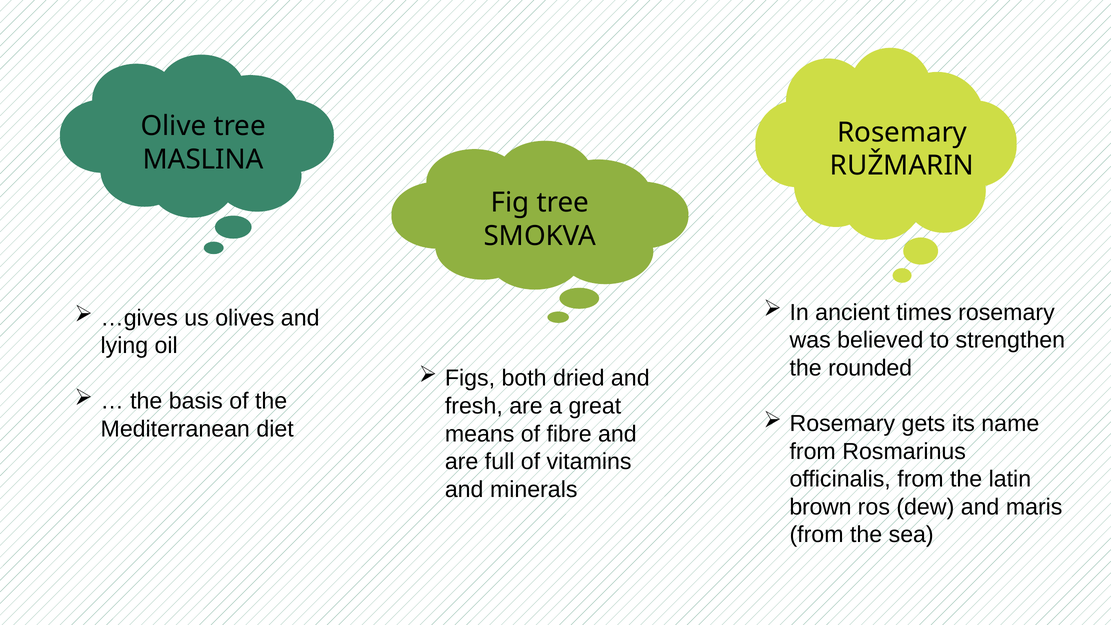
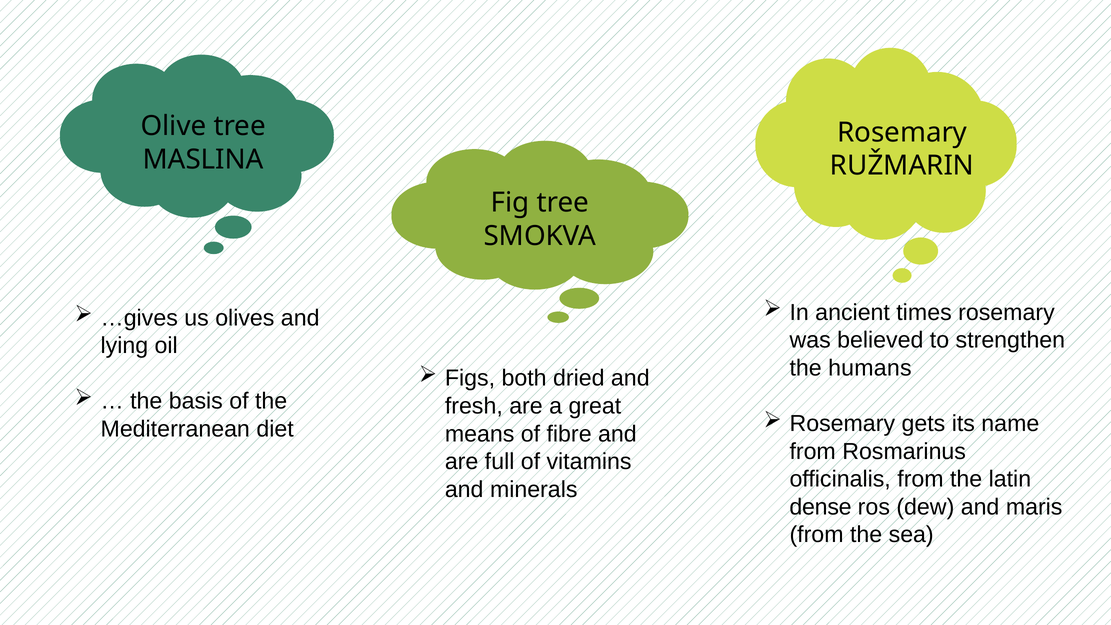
rounded: rounded -> humans (870, 368)
brown: brown -> dense (821, 507)
